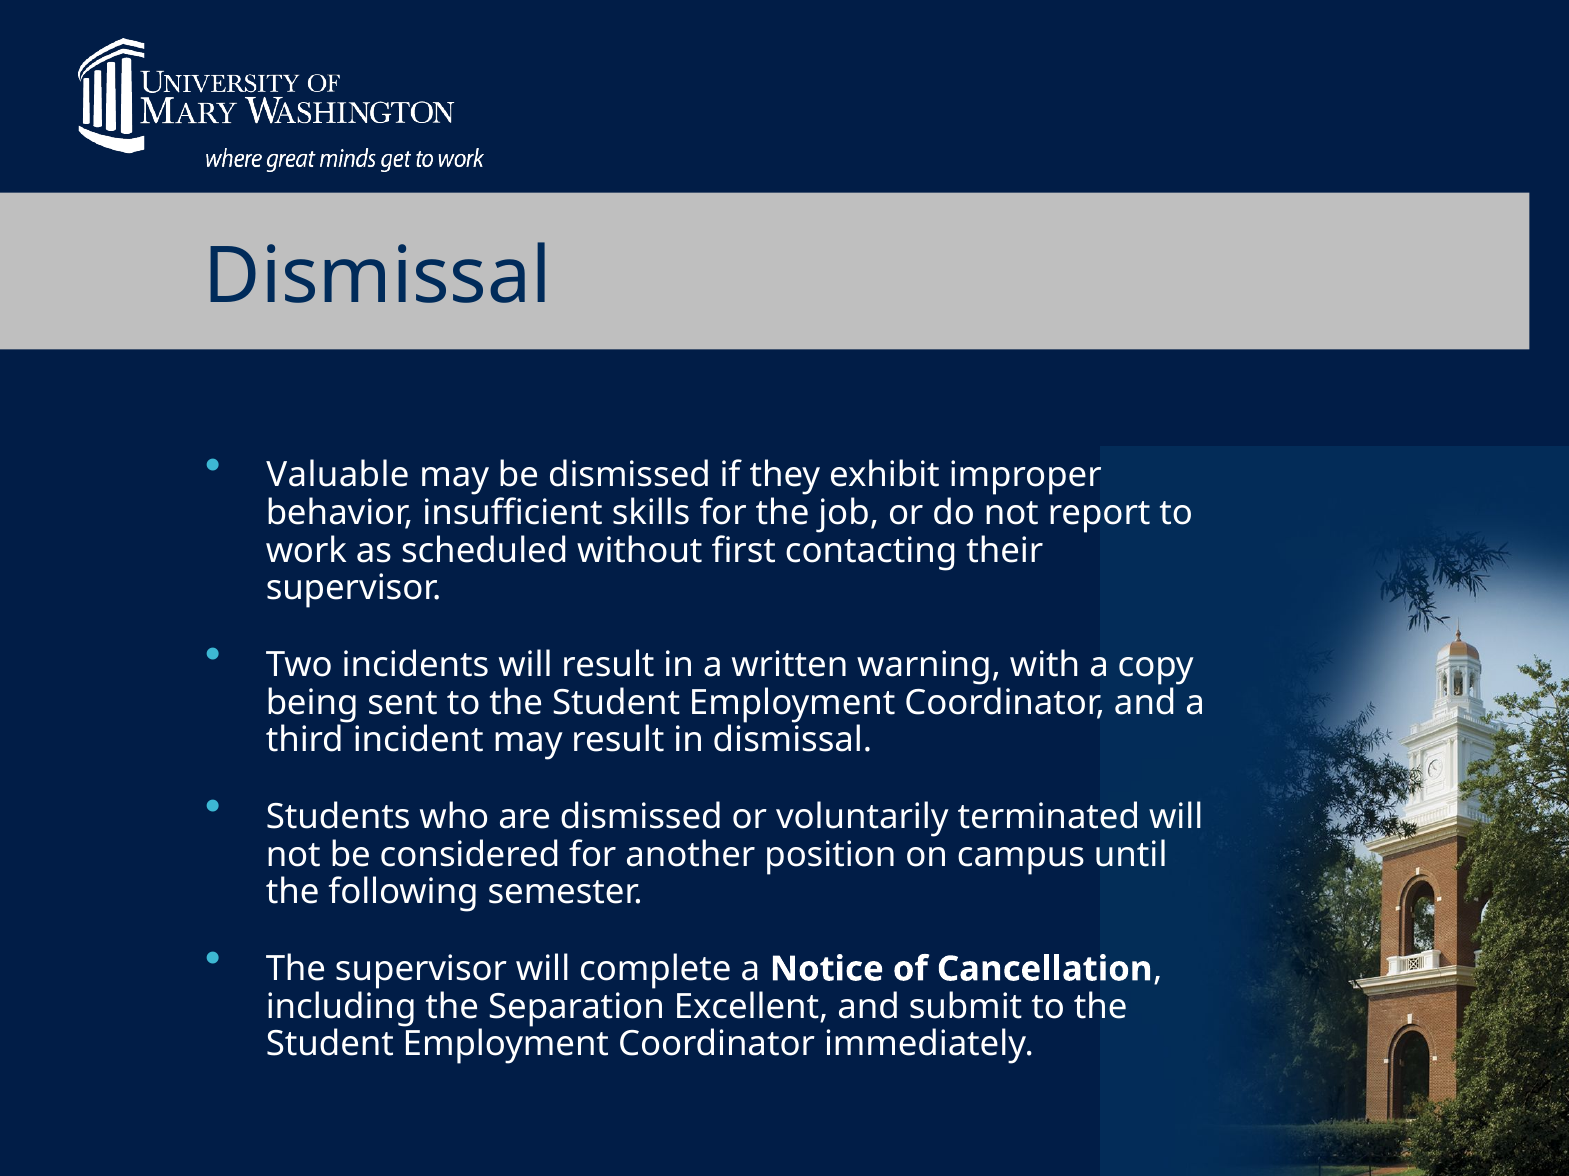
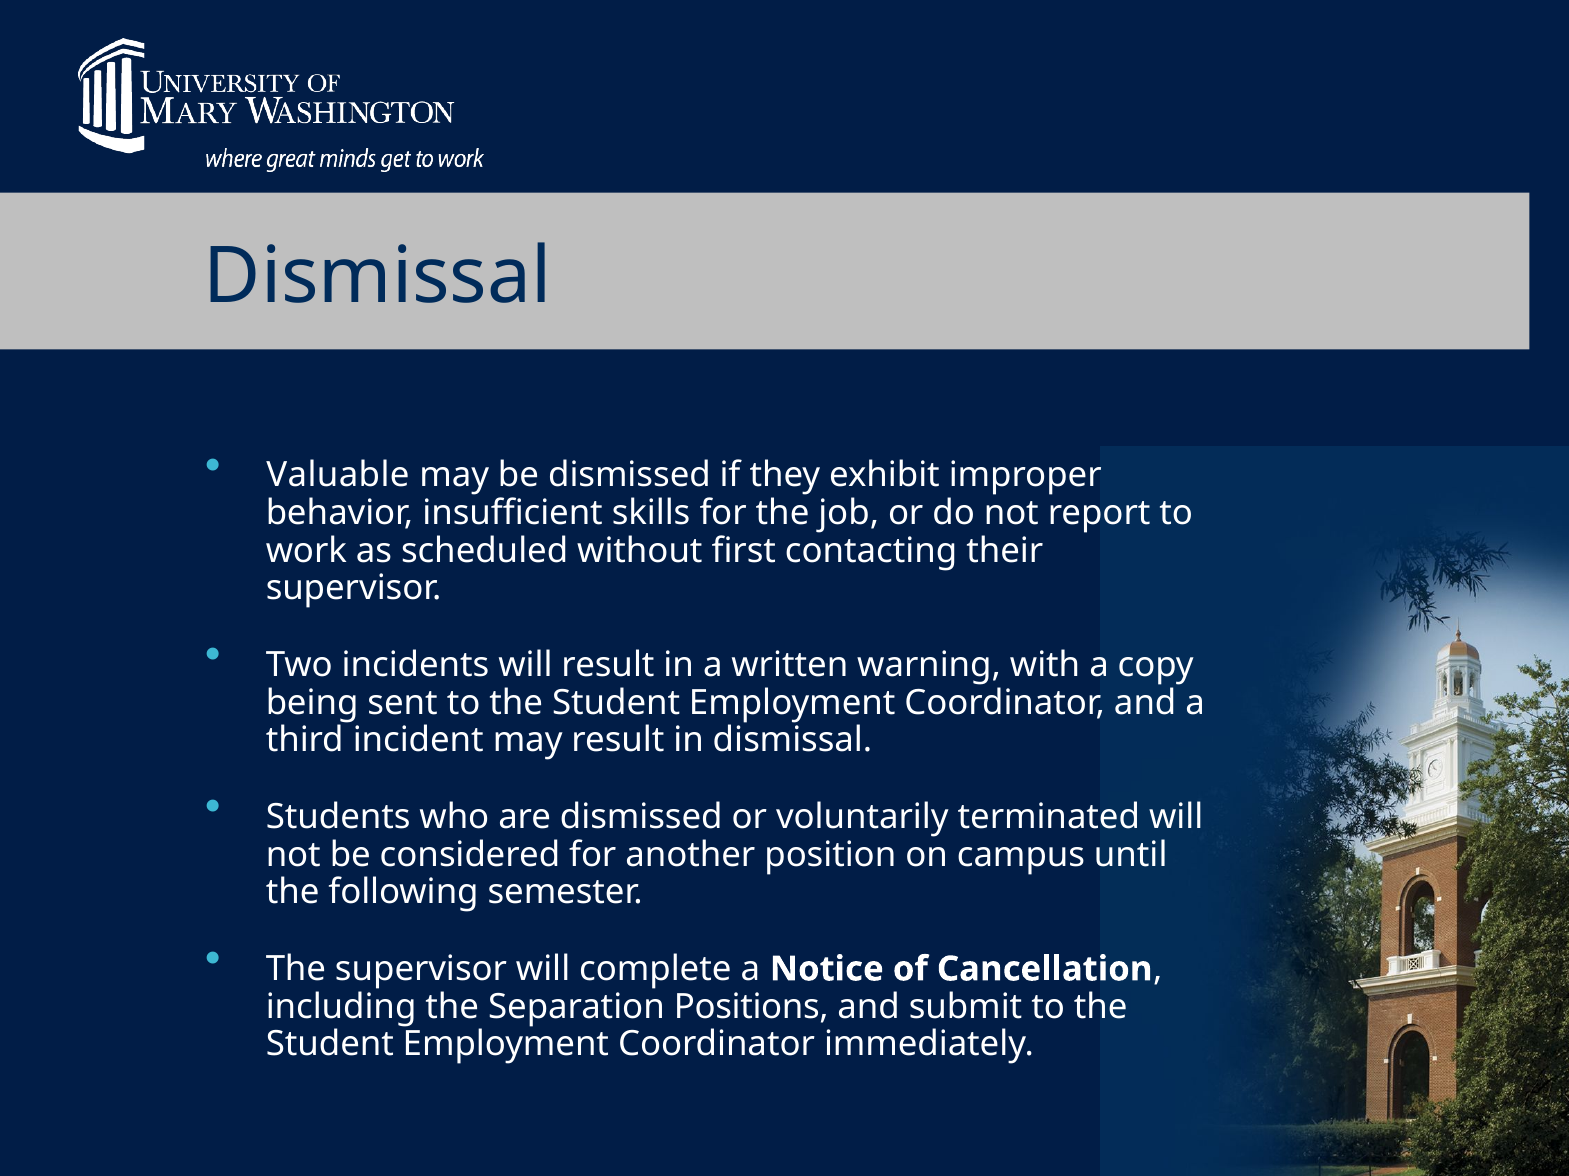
Excellent: Excellent -> Positions (751, 1007)
